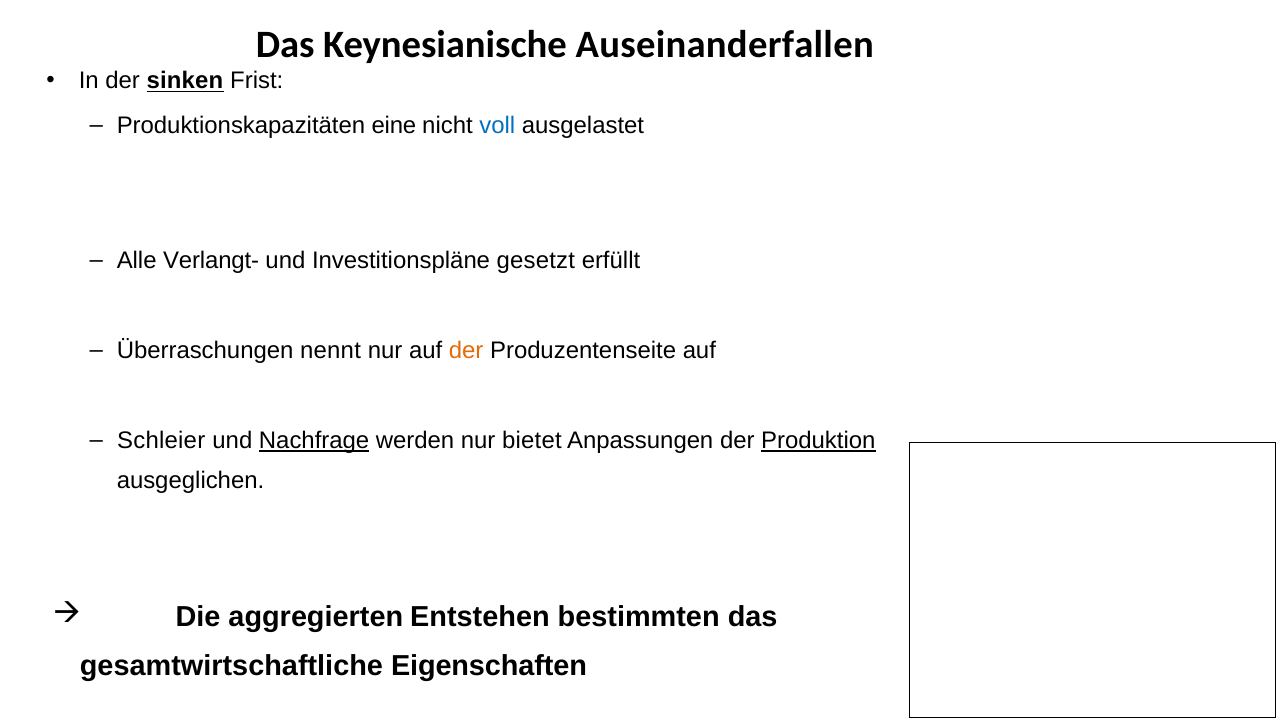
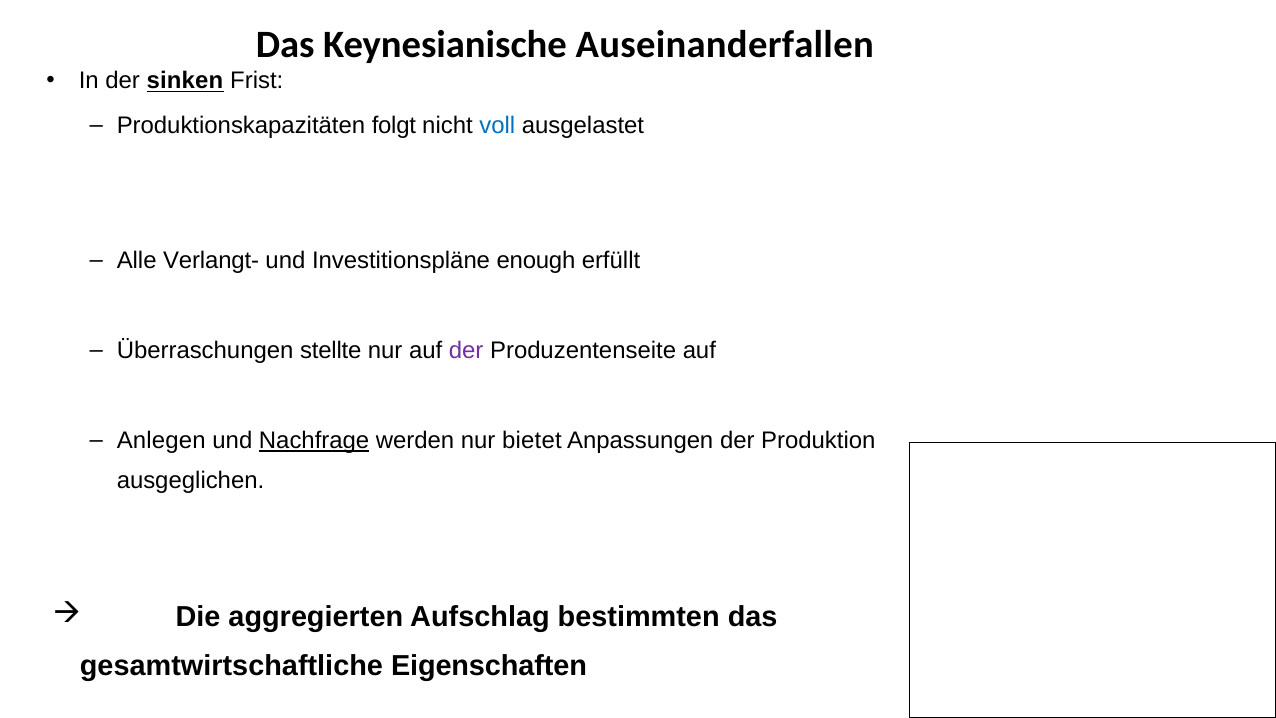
eine: eine -> folgt (394, 126)
gesetzt: gesetzt -> enough (536, 261)
nennt: nennt -> stellte (331, 350)
der colour: orange -> purple (466, 350)
Schleier: Schleier -> Anlegen (161, 440)
Produktion underline: present -> none (818, 440)
Entstehen: Entstehen -> Aufschlag (480, 617)
